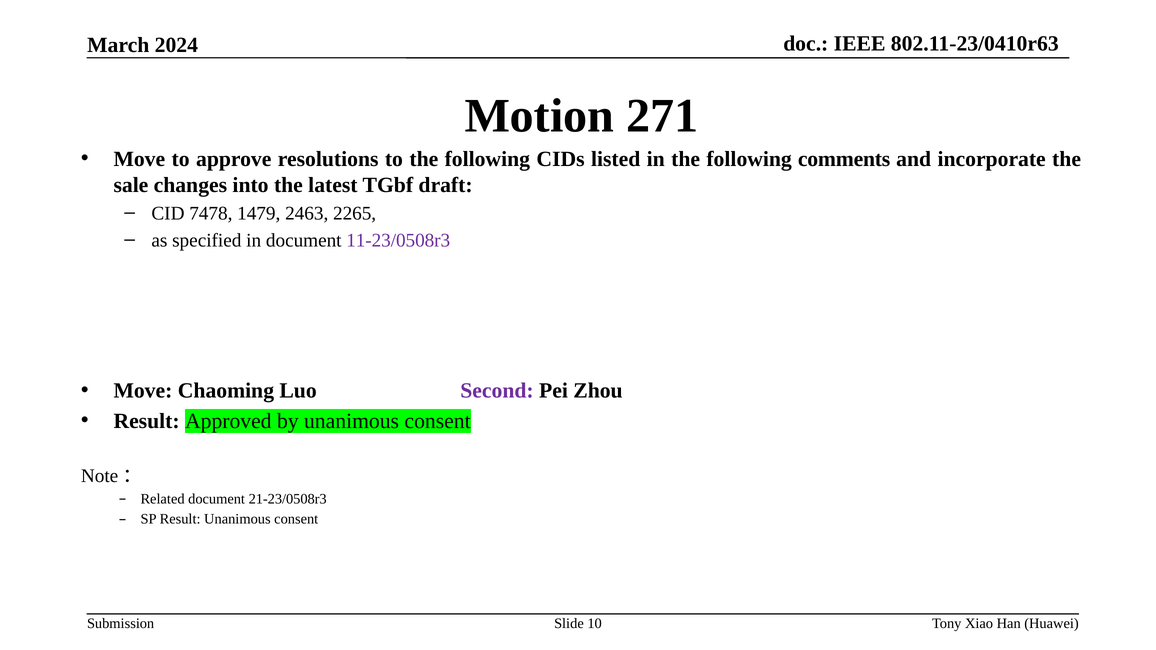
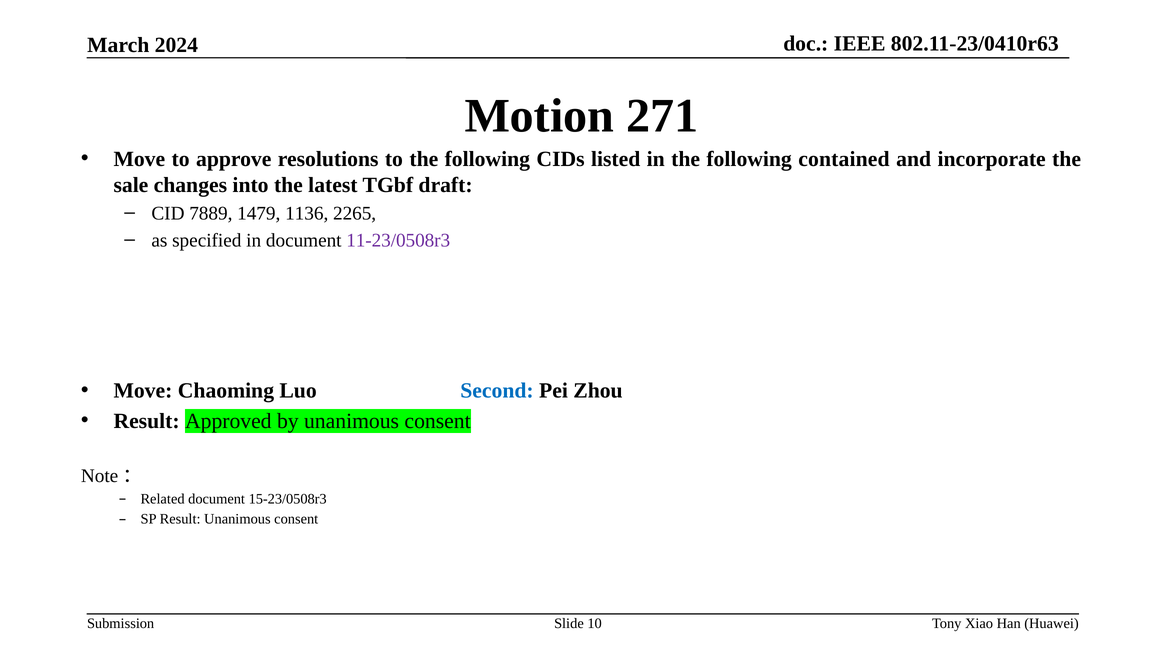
comments: comments -> contained (844, 159)
7478: 7478 -> 7889 (211, 213)
2463: 2463 -> 1136 (307, 213)
Second colour: purple -> blue (497, 391)
21-23/0508r3: 21-23/0508r3 -> 15-23/0508r3 (288, 499)
